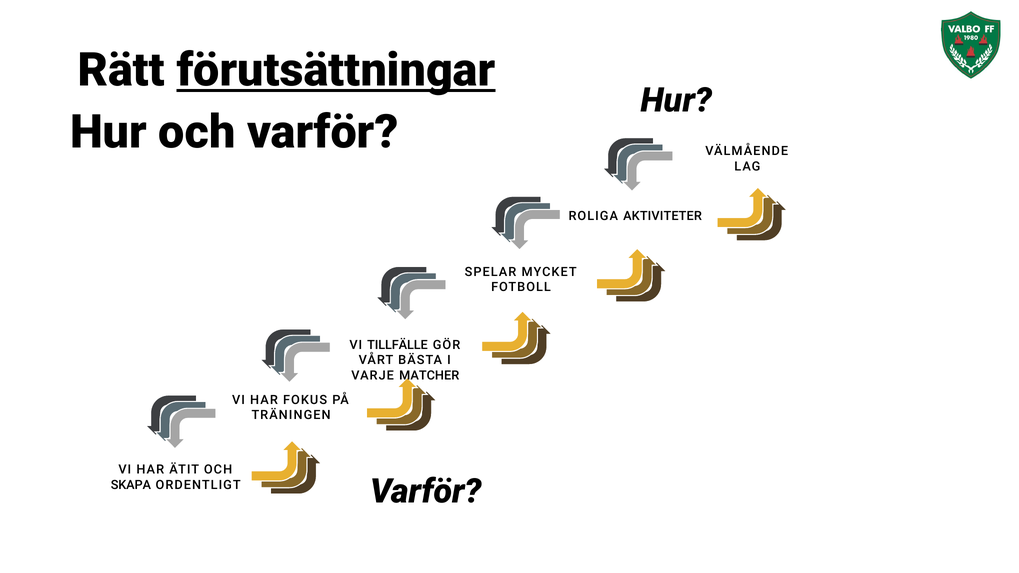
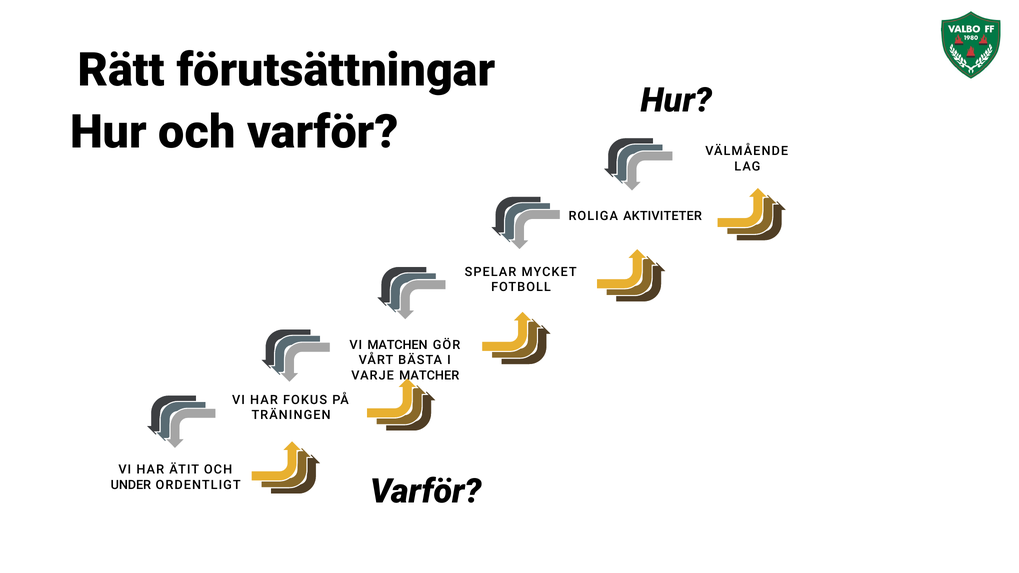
förutsättningar underline: present -> none (336, 70)
TILLFÄLLE: TILLFÄLLE -> MATCHEN (397, 345)
SKAPA: SKAPA -> UNDER (131, 485)
